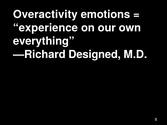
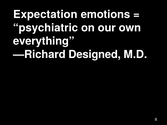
Overactivity: Overactivity -> Expectation (45, 14)
experience: experience -> psychiatric (46, 28)
